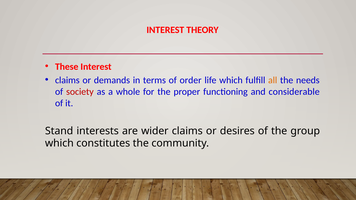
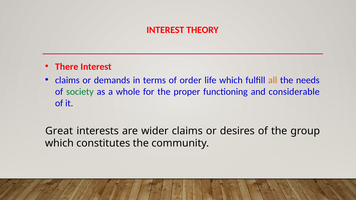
These: These -> There (67, 67)
society colour: red -> green (80, 92)
Stand: Stand -> Great (59, 131)
